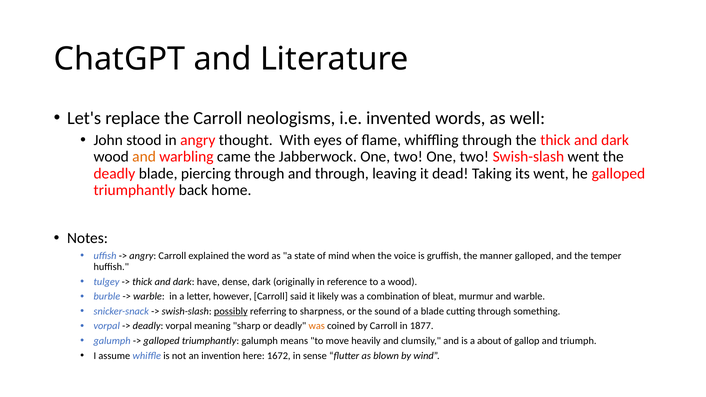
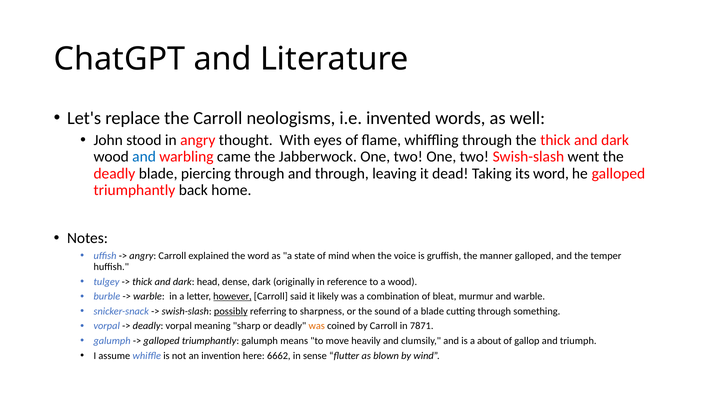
and colour: orange -> blue (144, 157)
its went: went -> word (551, 173)
have: have -> head (208, 282)
however underline: none -> present (232, 297)
1877: 1877 -> 7871 (422, 326)
1672: 1672 -> 6662 (279, 356)
